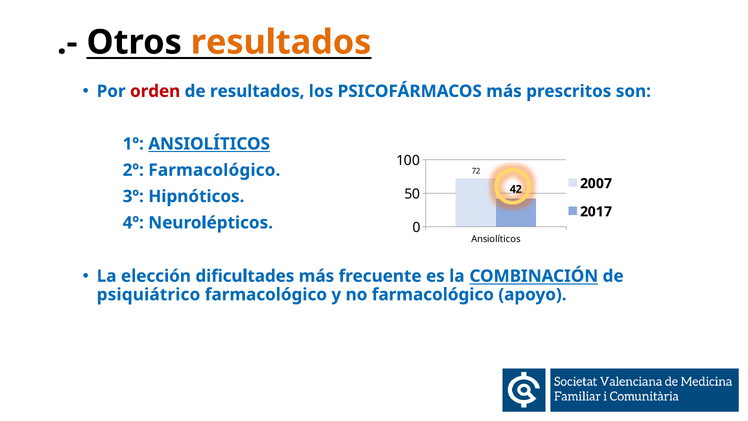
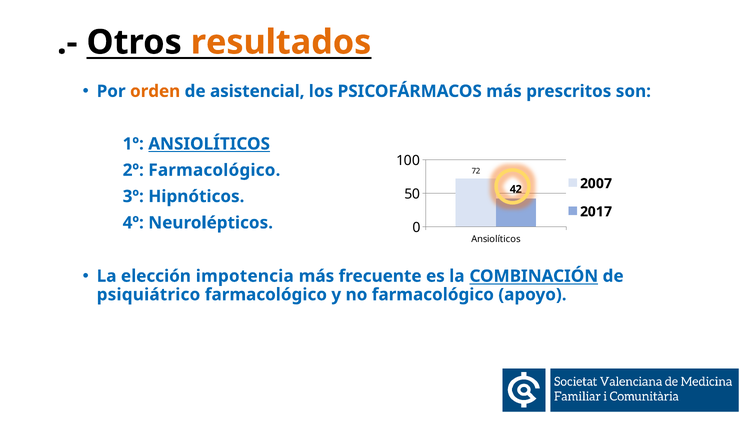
orden colour: red -> orange (155, 91)
de resultados: resultados -> asistencial (257, 91)
dificultades: dificultades -> impotencia (245, 276)
